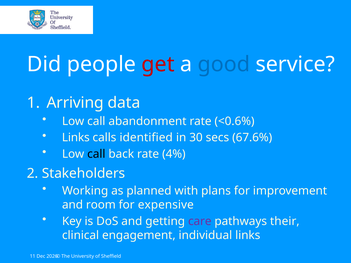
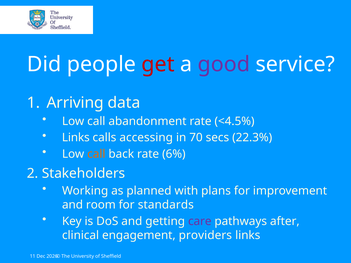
good colour: blue -> purple (224, 64)
<0.6%: <0.6% -> <4.5% (235, 121)
identified: identified -> accessing (146, 138)
30: 30 -> 70 (196, 138)
67.6%: 67.6% -> 22.3% (252, 138)
call colour: black -> orange (96, 154)
4%: 4% -> 6% (174, 154)
expensive: expensive -> standards (166, 205)
their: their -> after (285, 221)
individual: individual -> providers (205, 235)
